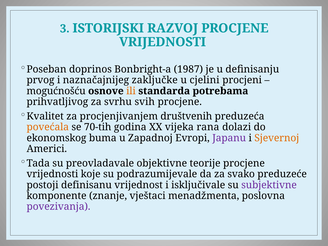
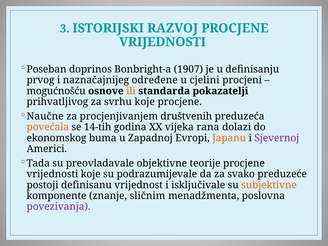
1987: 1987 -> 1907 (188, 69)
zaključke: zaključke -> određene (155, 80)
potrebama: potrebama -> pokazatelji (220, 91)
svrhu svih: svih -> koje (145, 102)
Kvalitet: Kvalitet -> Naučne (45, 116)
70-tih: 70-tih -> 14-tih (98, 127)
Japanu colour: purple -> orange (229, 138)
Sjevernoj colour: orange -> purple (277, 138)
subjektivne colour: purple -> orange (269, 185)
vještaci: vještaci -> sličnim (148, 196)
